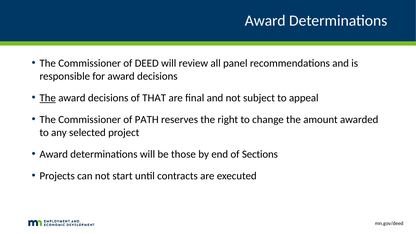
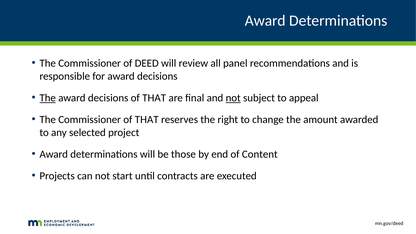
not underline: none -> present (233, 98)
Commissioner of PATH: PATH -> THAT (147, 120)
Sections: Sections -> Content (260, 154)
